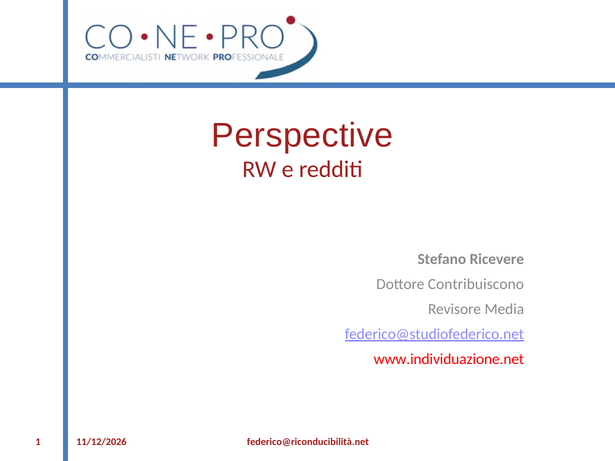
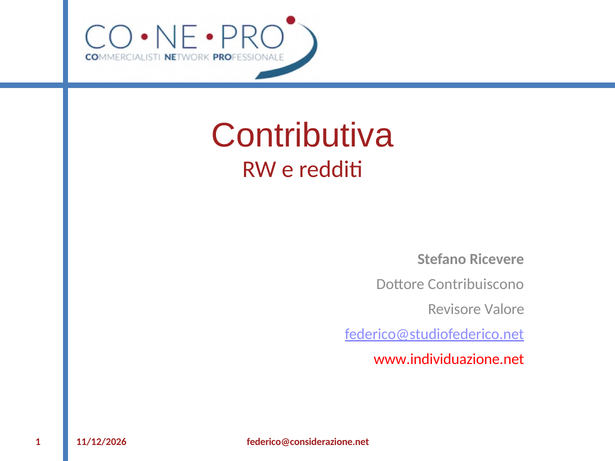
Perspective: Perspective -> Contributiva (303, 136)
Media: Media -> Valore (504, 309)
federico@riconducibilità.net: federico@riconducibilità.net -> federico@considerazione.net (308, 442)
